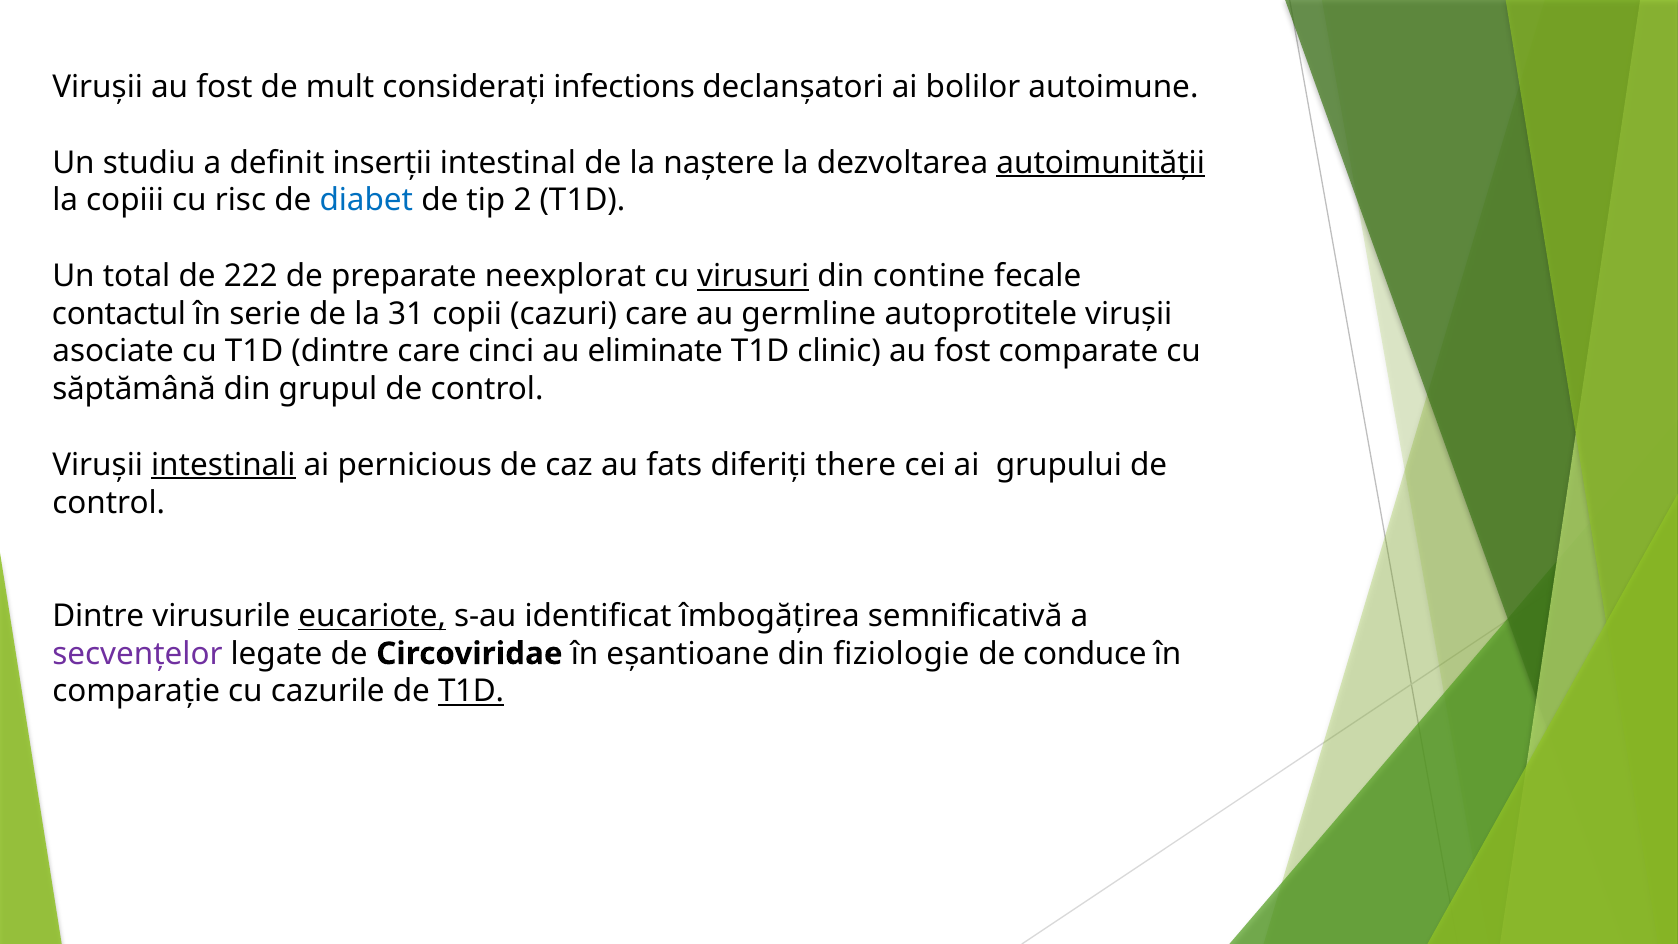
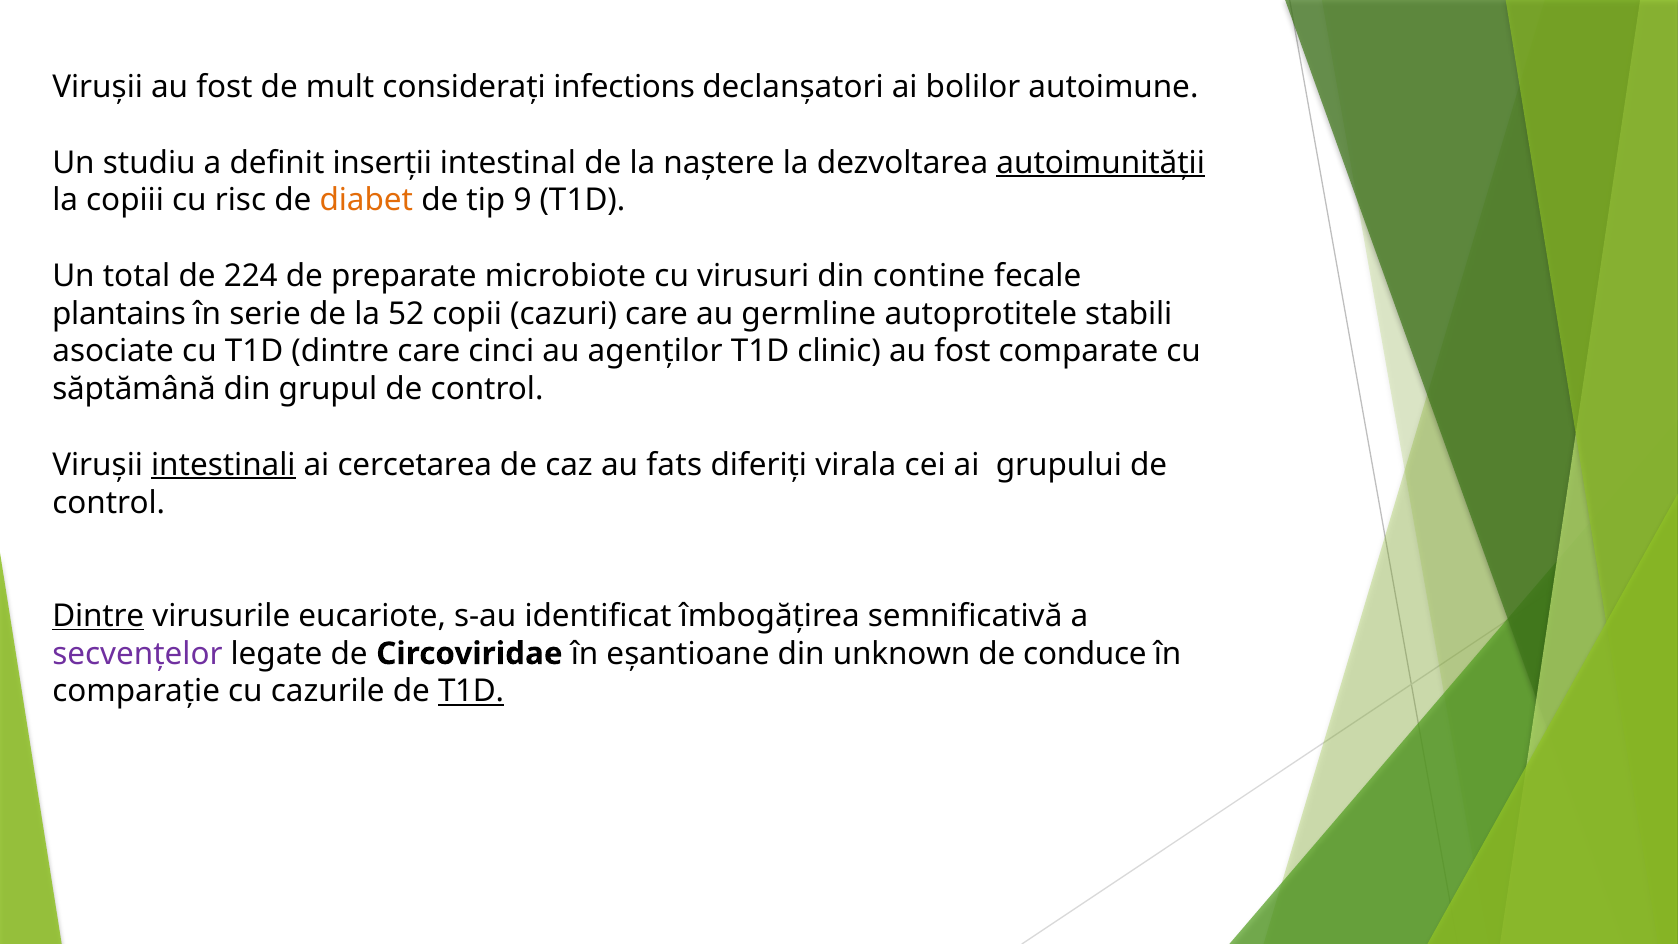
diabet colour: blue -> orange (366, 201)
2: 2 -> 9 (523, 201)
222: 222 -> 224 (251, 276)
neexplorat: neexplorat -> microbiote (565, 276)
virusuri underline: present -> none (753, 276)
contactul: contactul -> plantains (119, 314)
31: 31 -> 52 (406, 314)
autoprotitele virușii: virușii -> stabili (1129, 314)
eliminate: eliminate -> agenților (655, 352)
pernicious: pernicious -> cercetarea (415, 465)
there: there -> virala (856, 465)
Dintre underline: none -> present (98, 616)
eucariote underline: present -> none (372, 616)
fiziologie: fiziologie -> unknown (902, 654)
